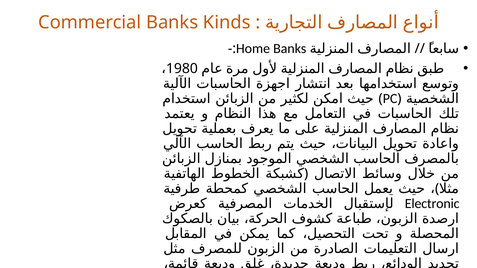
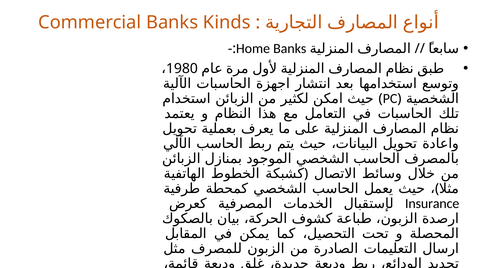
Electronic: Electronic -> Insurance (432, 204)
